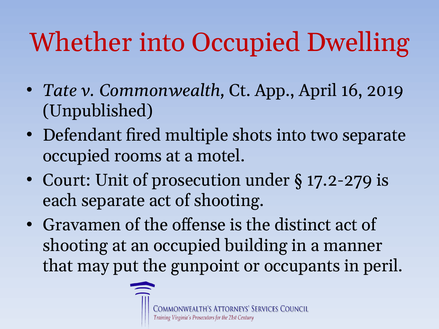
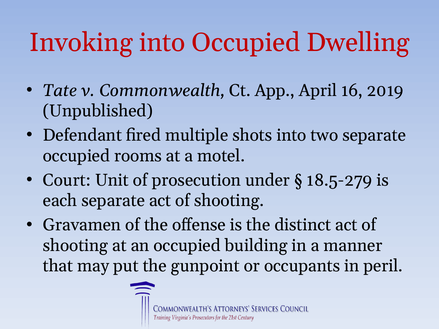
Whether: Whether -> Invoking (81, 42)
17.2-279: 17.2-279 -> 18.5-279 (339, 180)
